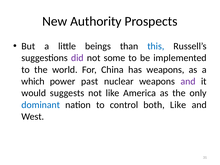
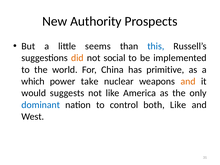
beings: beings -> seems (98, 46)
did colour: purple -> orange (77, 58)
some: some -> social (115, 58)
has weapons: weapons -> primitive (165, 70)
past: past -> take (90, 81)
and colour: purple -> orange (188, 81)
